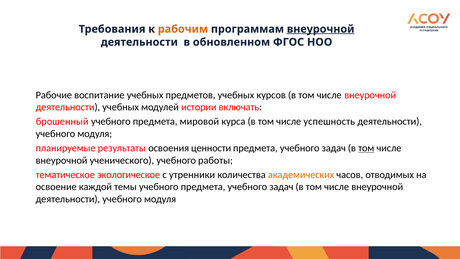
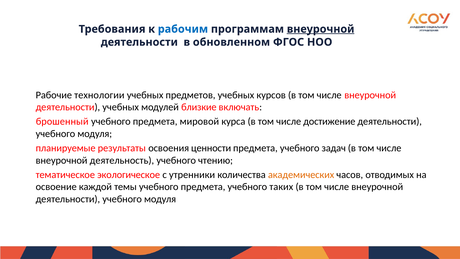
рабочим colour: orange -> blue (183, 29)
воспитание: воспитание -> технологии (99, 95)
истории: истории -> близкие (199, 107)
успешность: успешность -> достижение (329, 121)
том underline: present -> none (366, 148)
ученического: ученического -> деятельность (122, 160)
работы: работы -> чтению (216, 160)
учебного предмета учебного задач: задач -> таких (281, 187)
